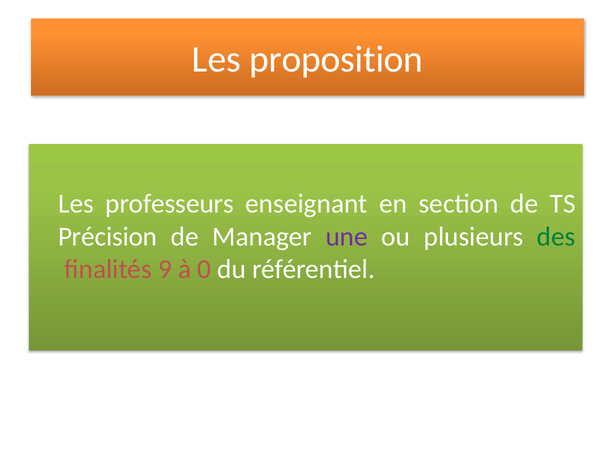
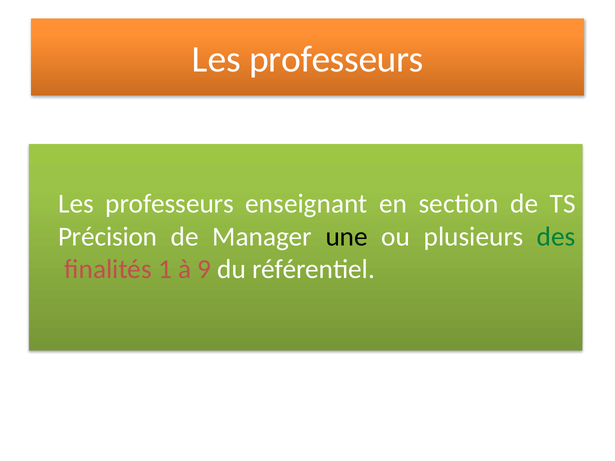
proposition: proposition -> professeurs (336, 60)
une colour: purple -> black (347, 237)
9: 9 -> 1 (165, 269)
0: 0 -> 9 (204, 269)
